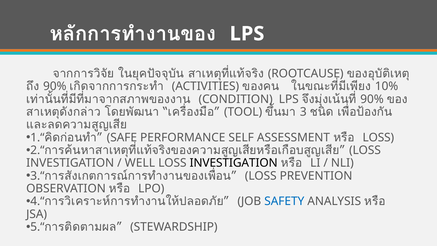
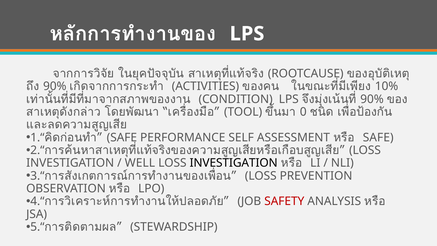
3: 3 -> 0 (303, 112)
LOSS: LOSS -> SAFE (378, 137)
SAFETY colour: blue -> red (284, 201)
